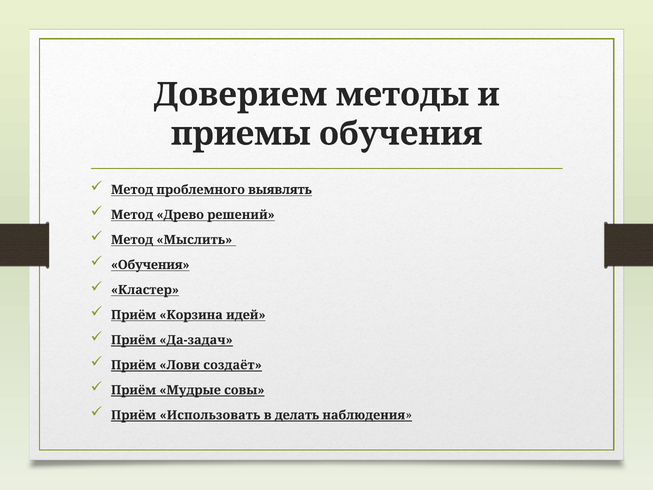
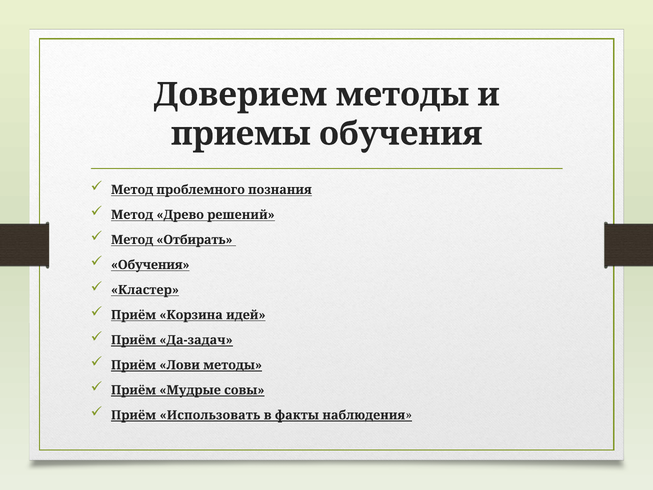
выявлять: выявлять -> познания (280, 190)
Мыслить: Мыслить -> Отбирать (194, 240)
Лови создаёт: создаёт -> методы (233, 365)
делать: делать -> факты (297, 415)
